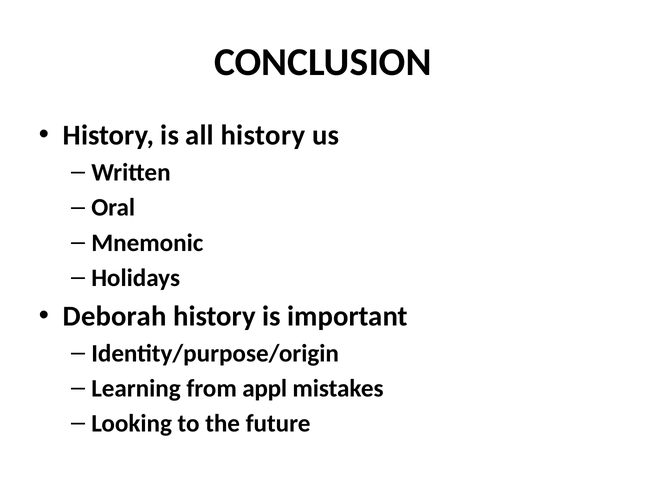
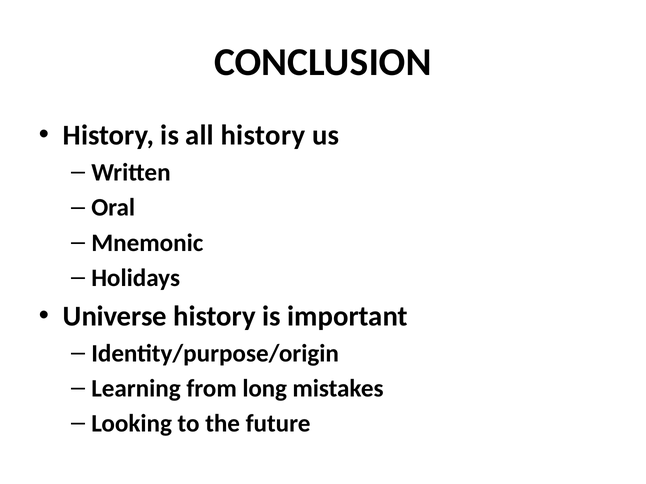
Deborah: Deborah -> Universe (115, 317)
appl: appl -> long (265, 389)
